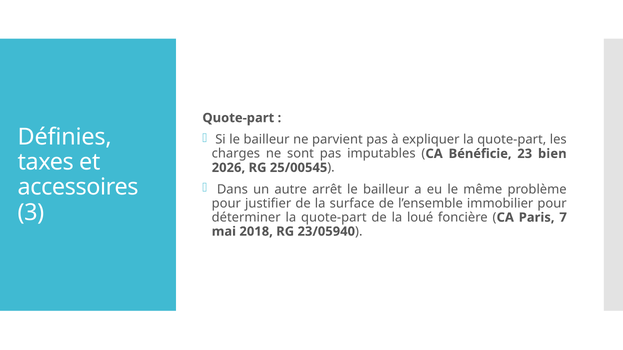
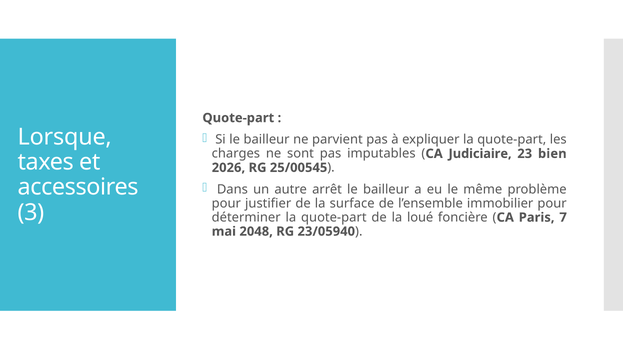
Définies: Définies -> Lorsque (65, 137)
Bénéficie: Bénéficie -> Judiciaire (480, 154)
2018: 2018 -> 2048 (256, 232)
